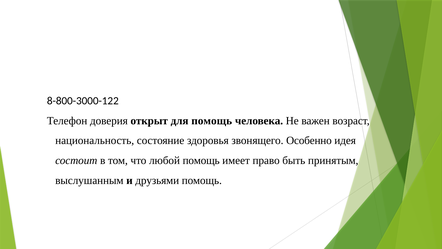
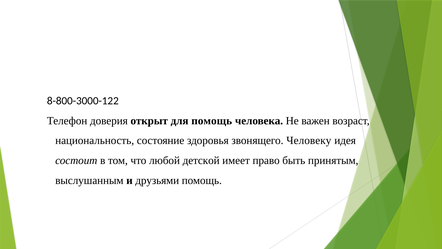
Особенно: Особенно -> Человеку (309, 140)
любой помощь: помощь -> детской (201, 160)
